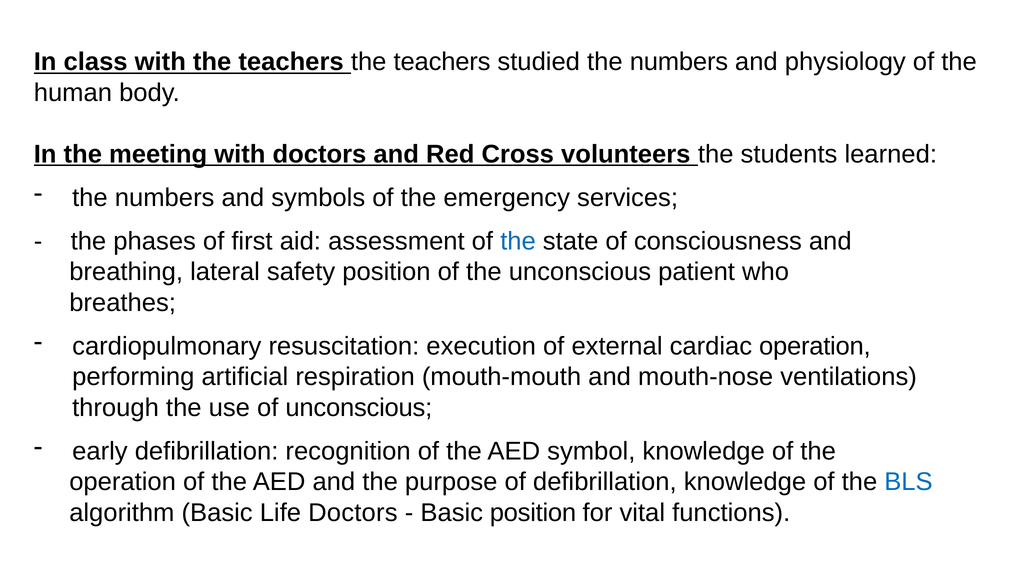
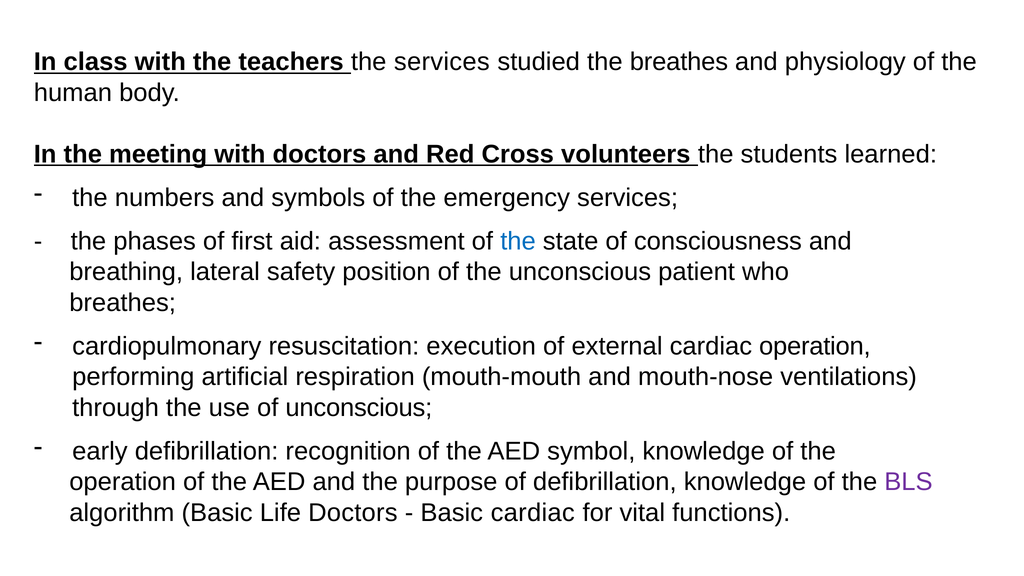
teachers the teachers: teachers -> services (442, 62)
studied the numbers: numbers -> breathes (679, 62)
BLS colour: blue -> purple (908, 482)
Basic position: position -> cardiac (533, 513)
